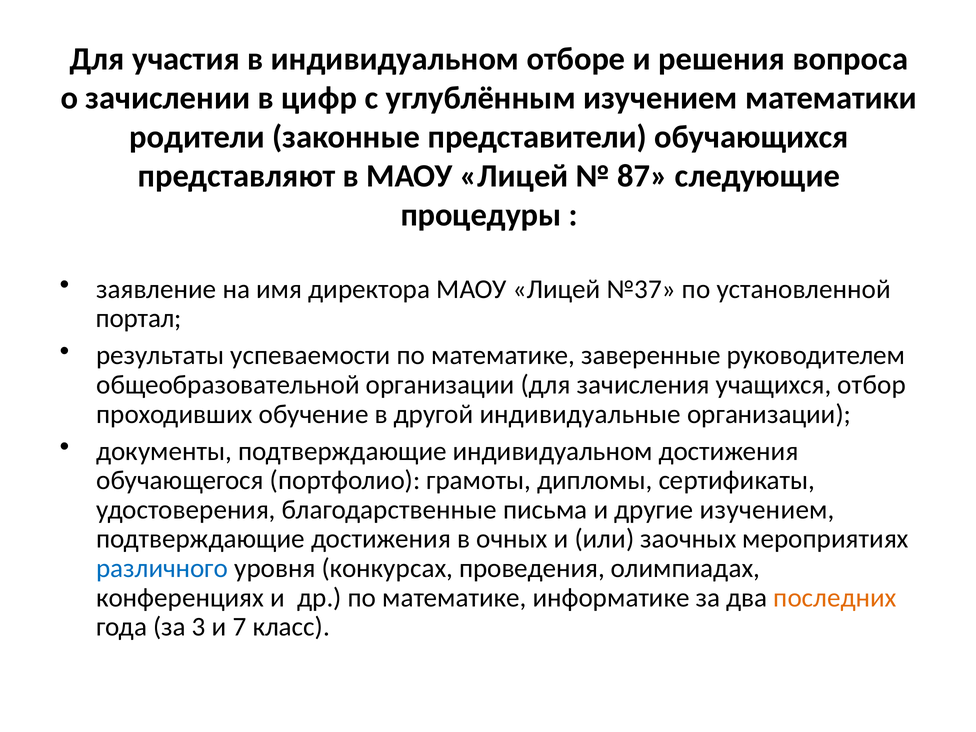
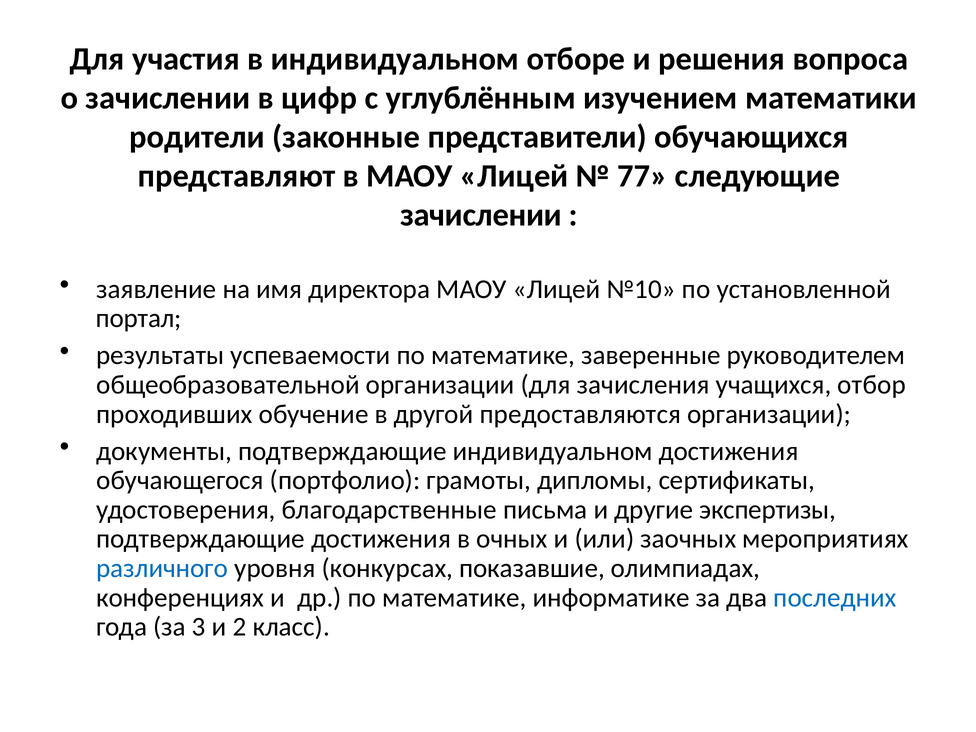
87: 87 -> 77 (642, 176)
процедуры: процедуры -> зачислении (481, 215)
№37: №37 -> №10 (641, 289)
индивидуальные: индивидуальные -> предоставляются (580, 414)
другие изучением: изучением -> экспертизы (768, 510)
проведения: проведения -> показавшие (532, 568)
последних colour: orange -> blue (835, 598)
7: 7 -> 2 (240, 627)
